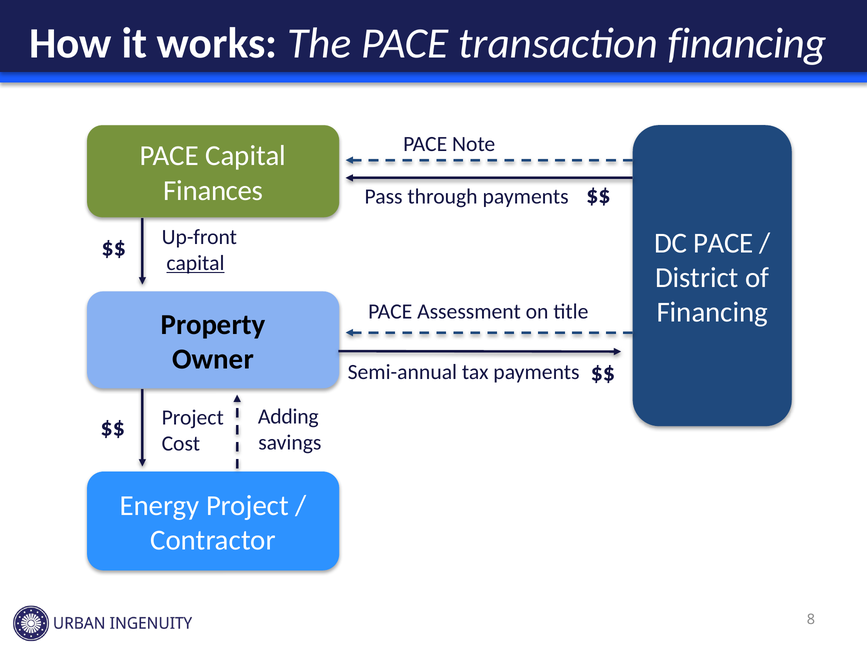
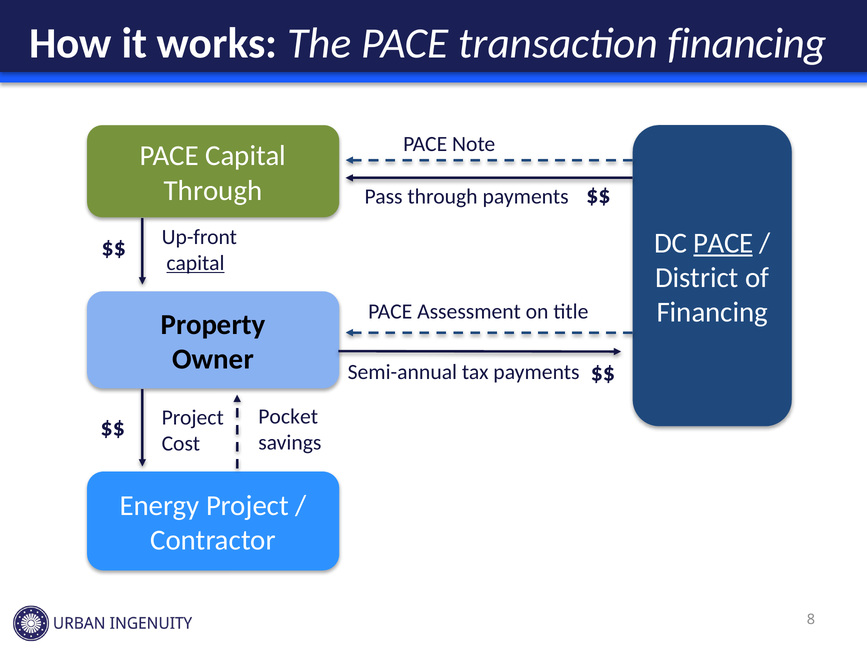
Finances: Finances -> Through (213, 191)
PACE underline: none -> present (723, 243)
Adding: Adding -> Pocket (288, 417)
